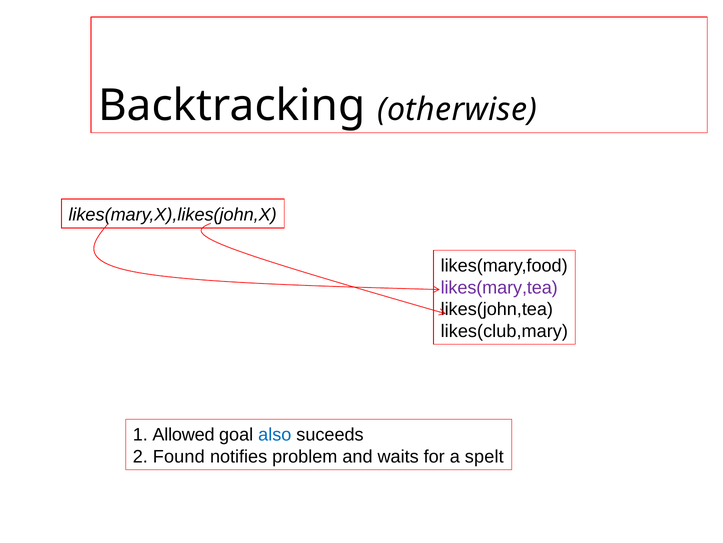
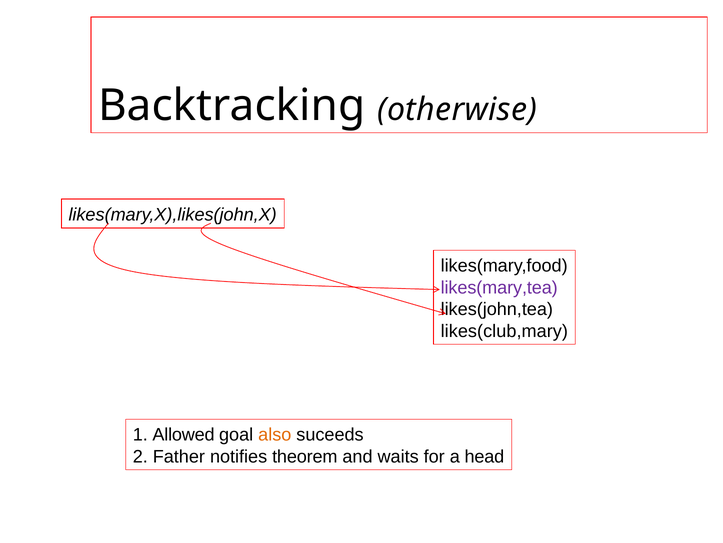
also colour: blue -> orange (275, 434)
Found: Found -> Father (179, 456)
problem: problem -> theorem (305, 456)
spelt: spelt -> head (484, 456)
